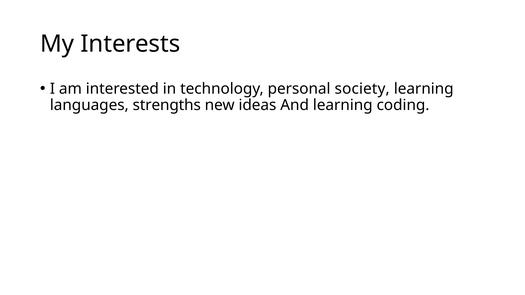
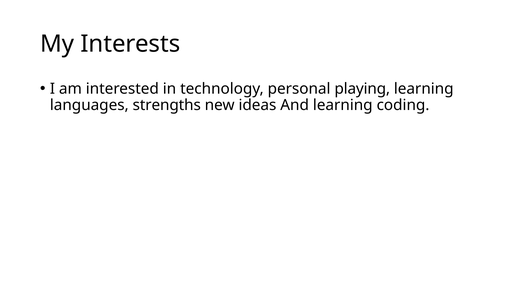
society: society -> playing (362, 89)
